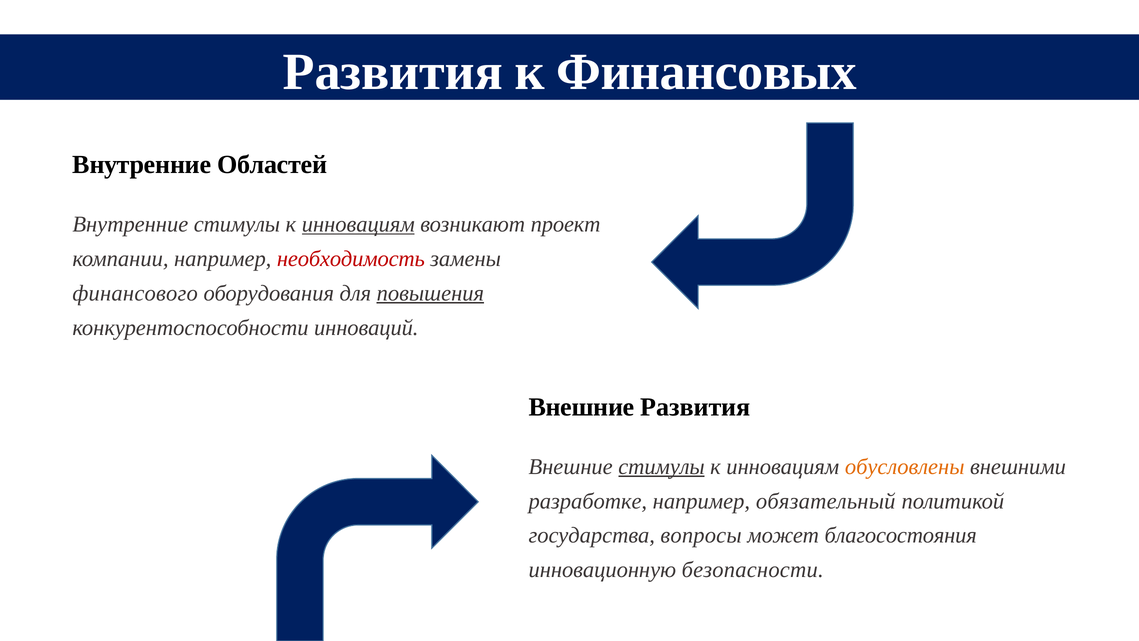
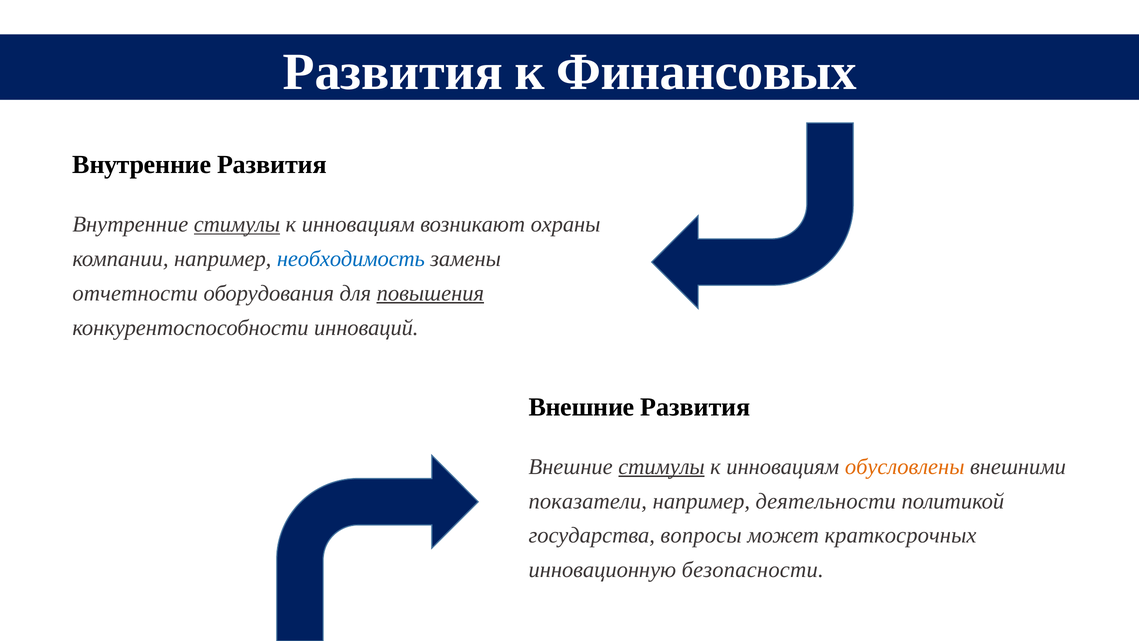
Внутренние Областей: Областей -> Развития (272, 165)
стимулы underline: none -> present (237, 224)
инновациям underline: present -> none (358, 224)
проект: проект -> охраны (566, 224)
необходимость colour: red -> blue (351, 259)
финансового: финансового -> отчетности (135, 293)
разработке: разработке -> показатели (588, 501)
обязательный: обязательный -> деятельности (826, 501)
благосостояния: благосостояния -> краткосрочных (901, 535)
